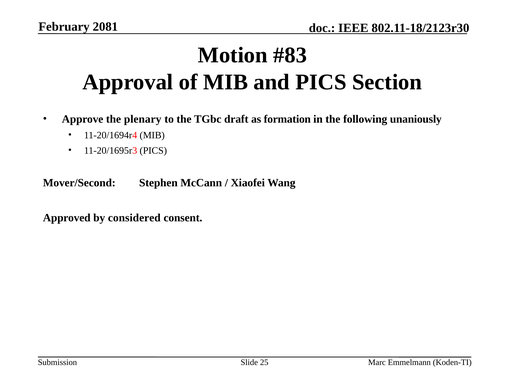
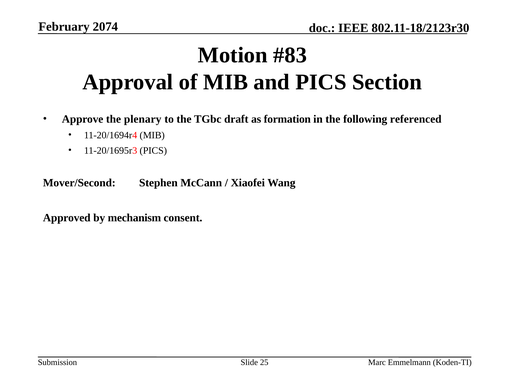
2081: 2081 -> 2074 (105, 27)
unaniously: unaniously -> referenced (416, 119)
considered: considered -> mechanism (134, 218)
